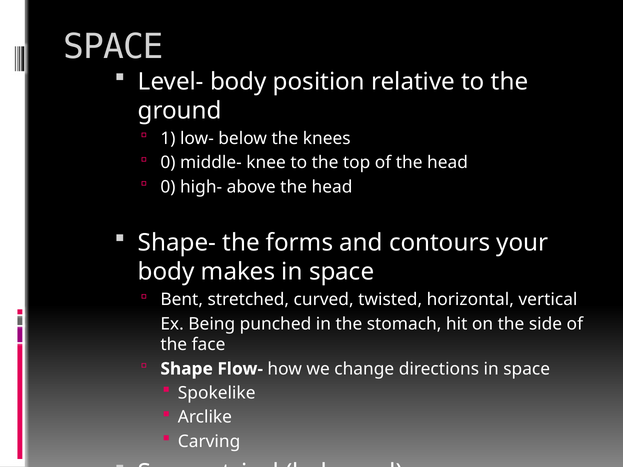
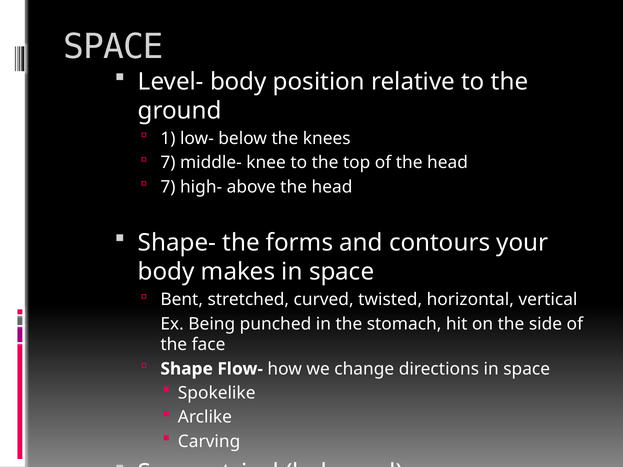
0: 0 -> 7 (168, 163)
0: 0 -> 7 (168, 187)
